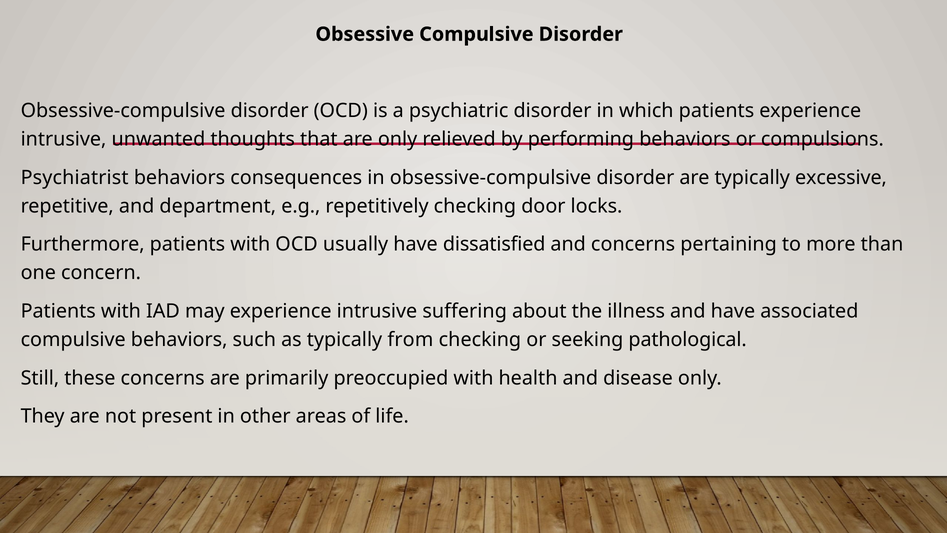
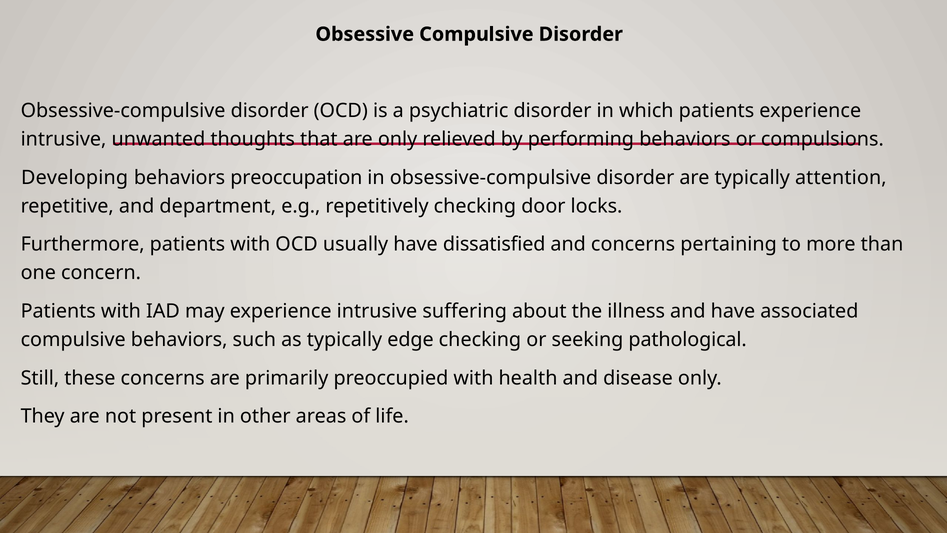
Psychiatrist: Psychiatrist -> Developing (75, 178)
consequences: consequences -> preoccupation (296, 178)
excessive: excessive -> attention (841, 178)
from: from -> edge (410, 340)
